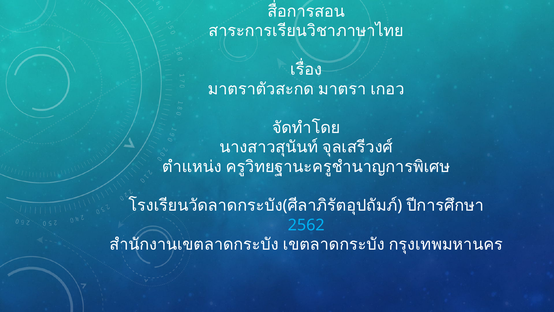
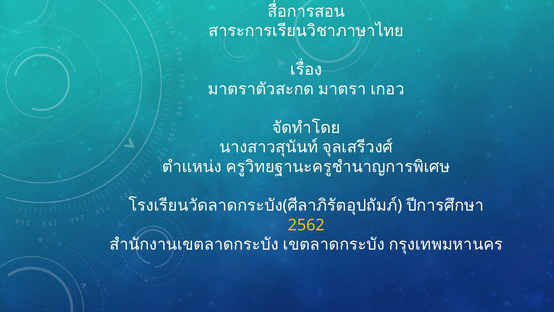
2562 colour: light blue -> yellow (306, 225)
